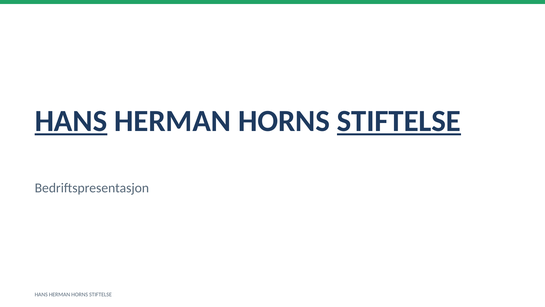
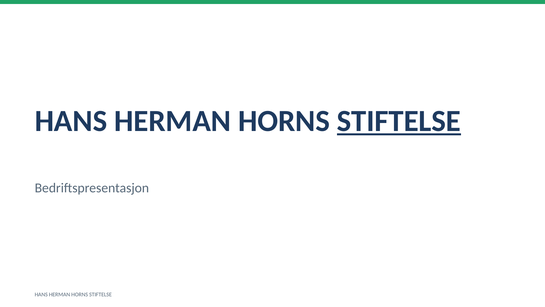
HANS underline: present -> none (71, 121)
